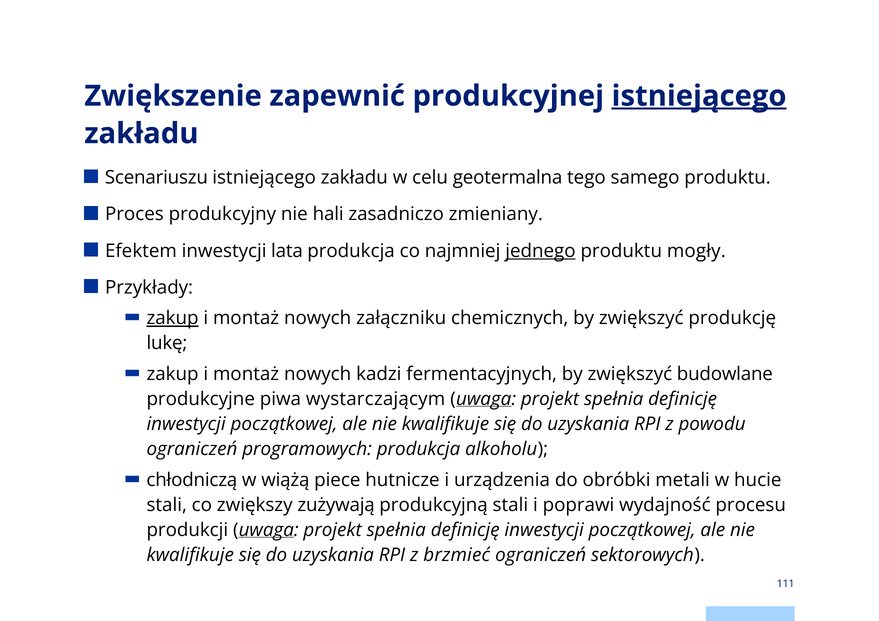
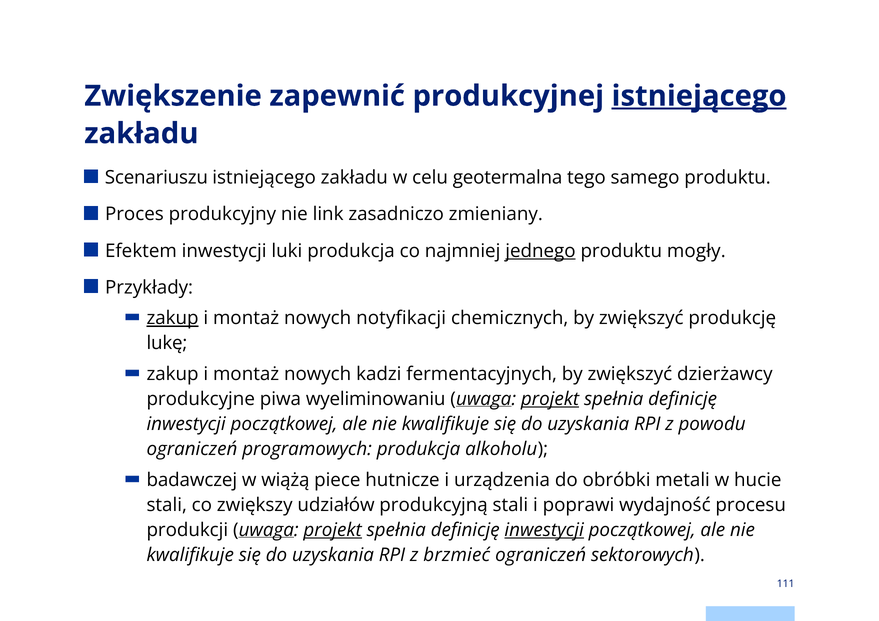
hali: hali -> link (328, 214)
lata: lata -> luki (287, 251)
załączniku: załączniku -> notyfikacji (401, 318)
budowlane: budowlane -> dzierżawcy (725, 374)
wystarczającym: wystarczającym -> wyeliminowaniu (376, 399)
projekt underline: none -> present (550, 399)
chłodniczą: chłodniczą -> badawczej (192, 480)
zużywają: zużywają -> udziałów (336, 505)
projekt underline: none -> present (333, 530)
inwestycji underline: none -> present (544, 530)
